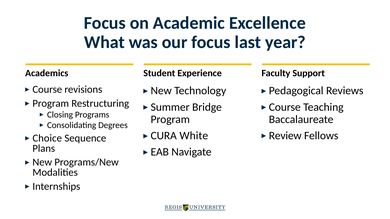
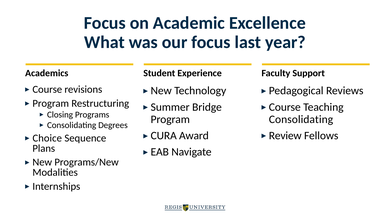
Baccalaureate: Baccalaureate -> Consolidating (301, 119)
White: White -> Award (194, 136)
